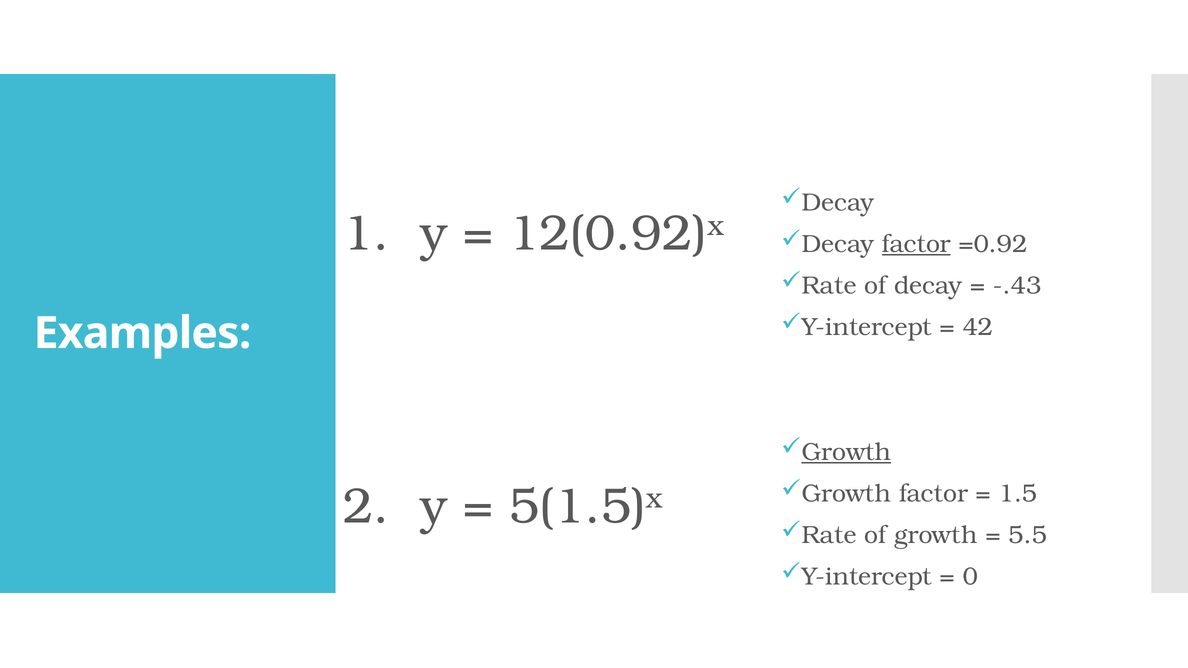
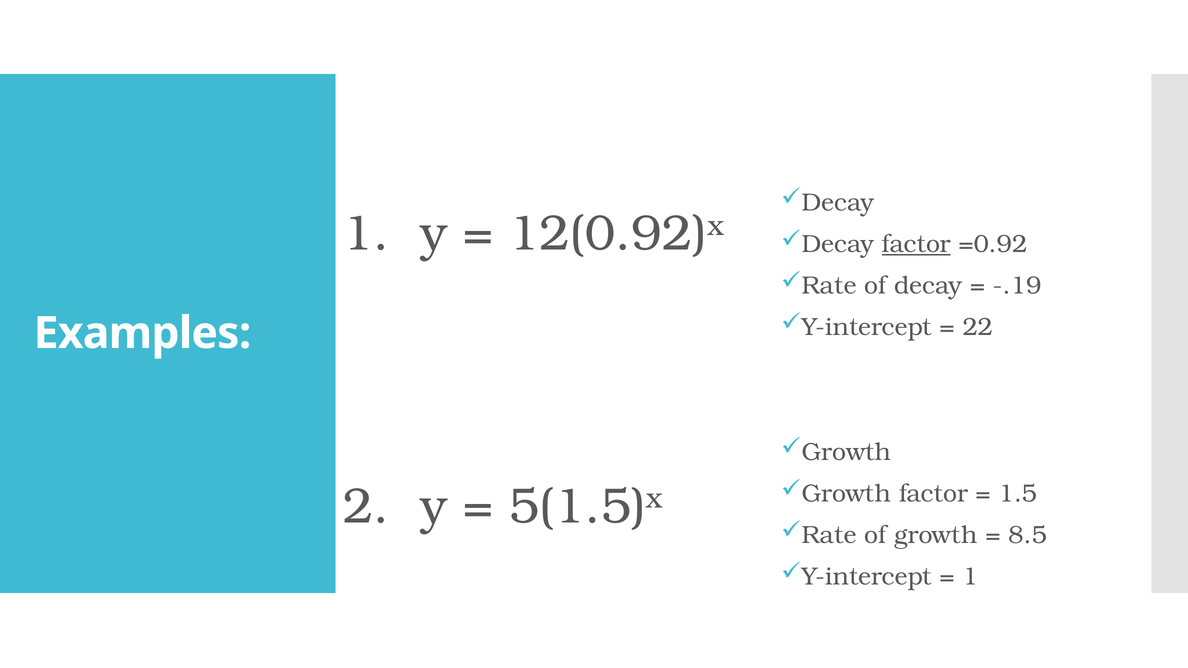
-.43: -.43 -> -.19 (1017, 286)
42: 42 -> 22 (978, 327)
Growth underline: present -> none (846, 452)
5.5: 5.5 -> 8.5 (1028, 535)
0: 0 -> 1 (970, 577)
